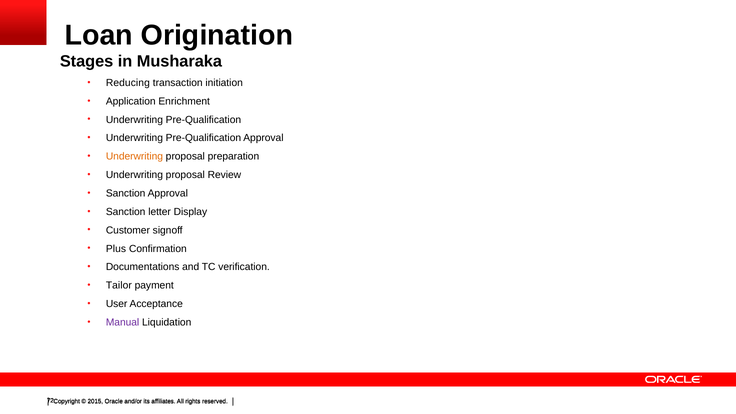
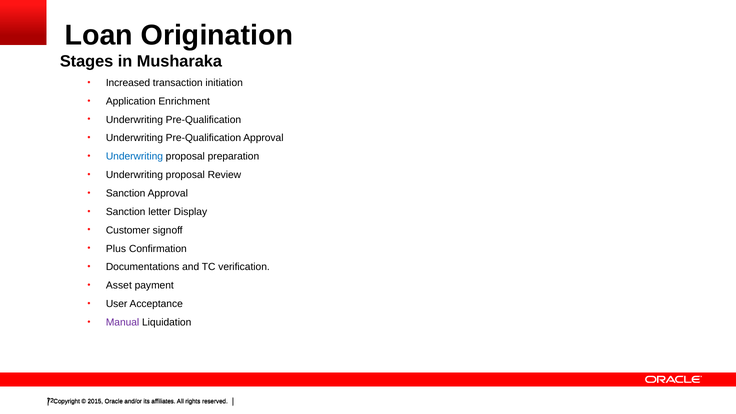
Reducing: Reducing -> Increased (128, 83)
Underwriting colour: orange -> blue (134, 157)
Tailor: Tailor -> Asset (119, 286)
